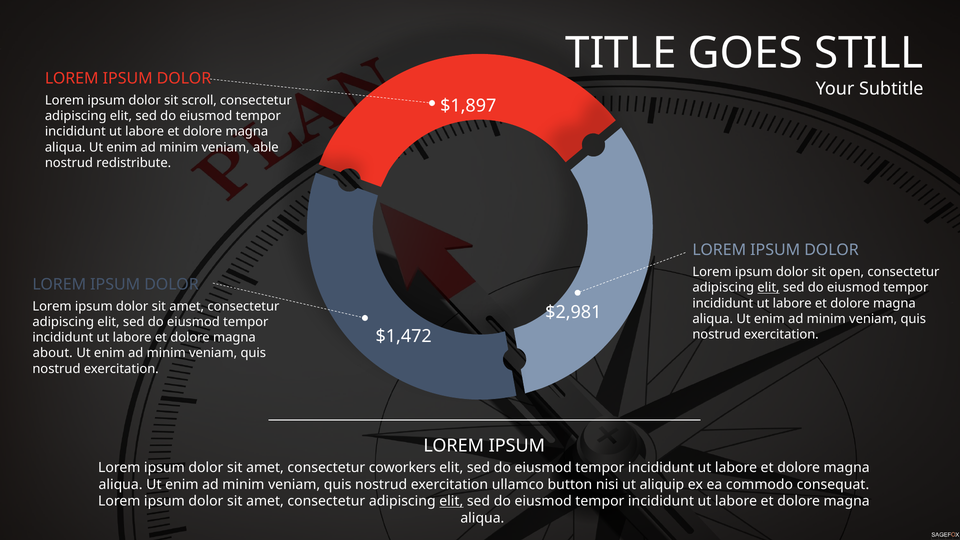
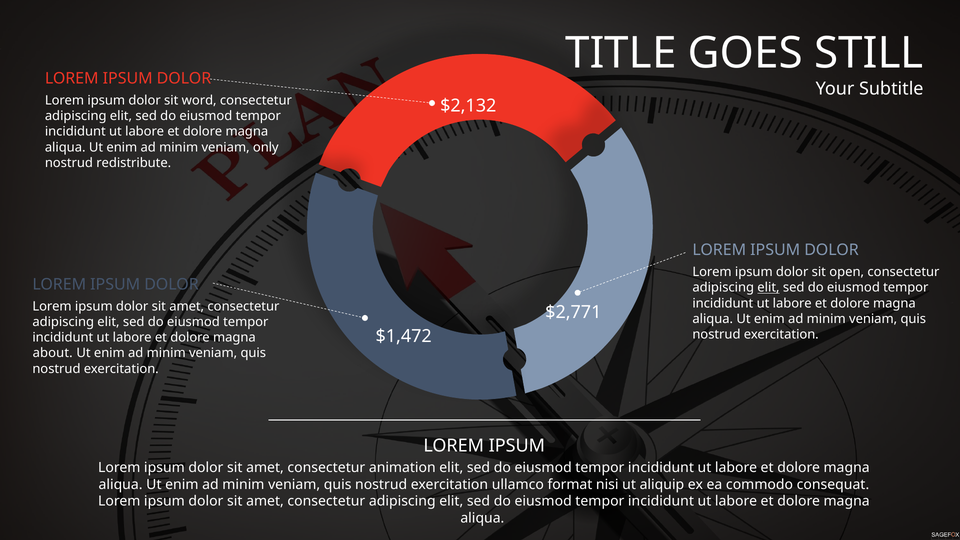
scroll: scroll -> word (199, 100)
$1,897: $1,897 -> $2,132 (468, 106)
able: able -> only (266, 147)
$2,981: $2,981 -> $2,771 (573, 312)
coworkers: coworkers -> animation (402, 468)
button: button -> format (570, 484)
elit underline: present -> none (451, 501)
